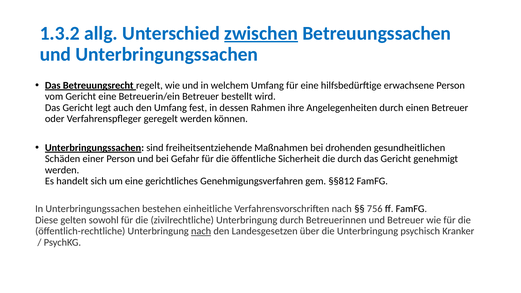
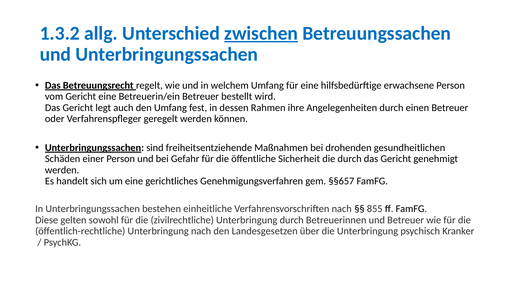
§§812: §§812 -> §§657 (341, 181)
756: 756 -> 855 (375, 209)
nach underline: present -> none (201, 231)
